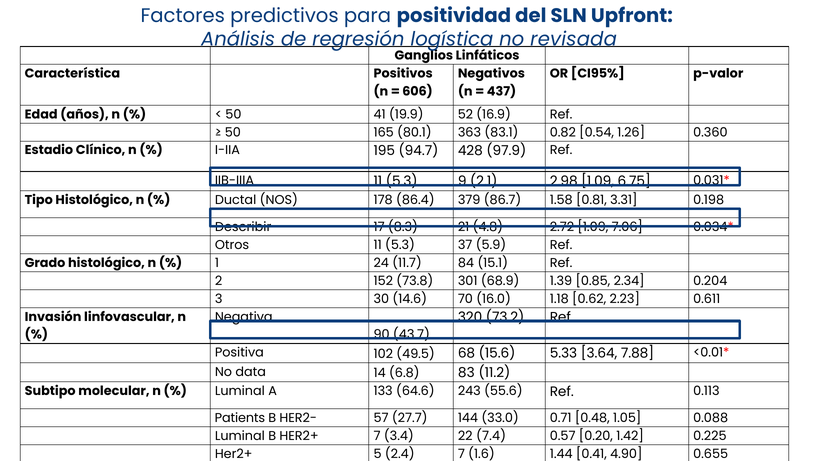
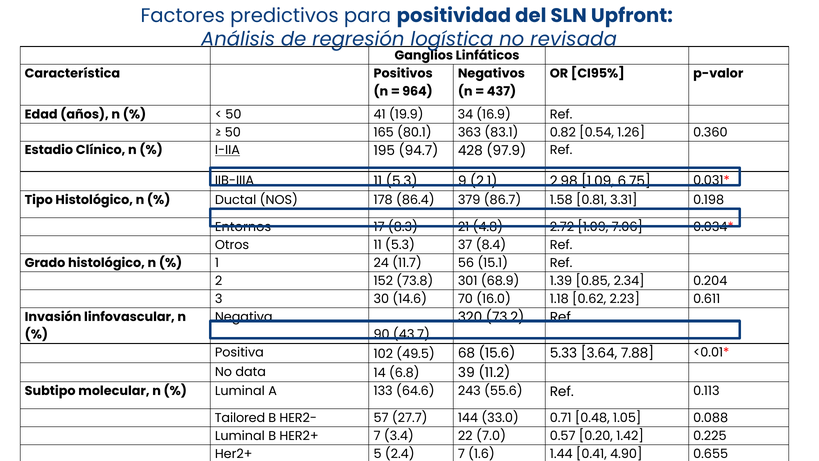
606: 606 -> 964 (418, 92)
52: 52 -> 34 (465, 114)
I-IIA underline: none -> present (227, 150)
Describir: Describir -> Entornos (243, 227)
5.9: 5.9 -> 8.4 (491, 245)
84: 84 -> 56 (466, 263)
83: 83 -> 39 (466, 372)
Patients: Patients -> Tailored (240, 418)
7.4: 7.4 -> 7.0 (491, 436)
